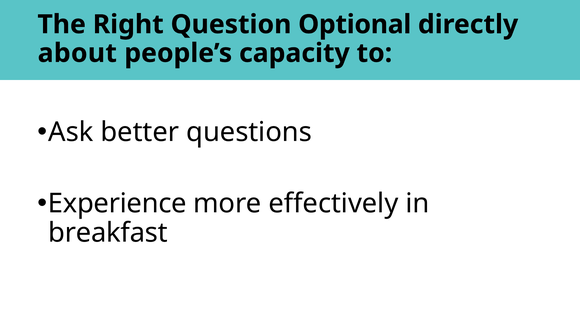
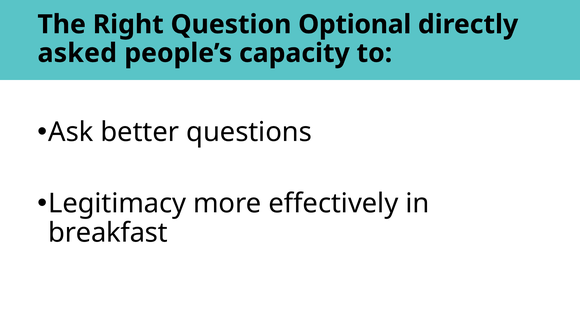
about: about -> asked (77, 53)
Experience: Experience -> Legitimacy (117, 204)
